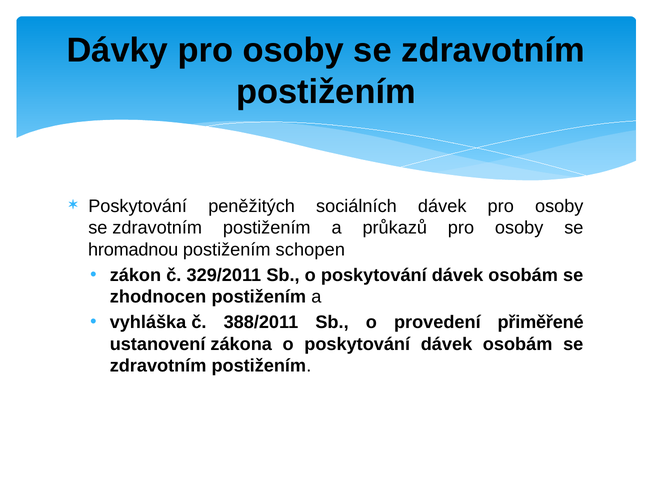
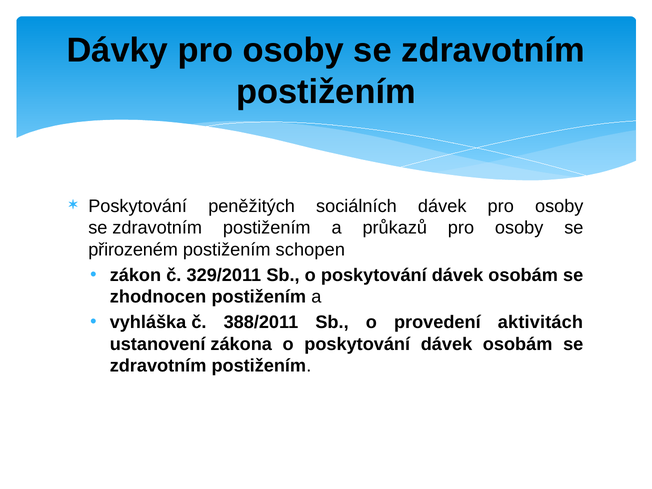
hromadnou: hromadnou -> přirozeném (133, 250)
přiměřené: přiměřené -> aktivitách (540, 322)
